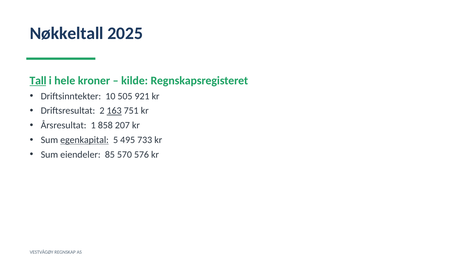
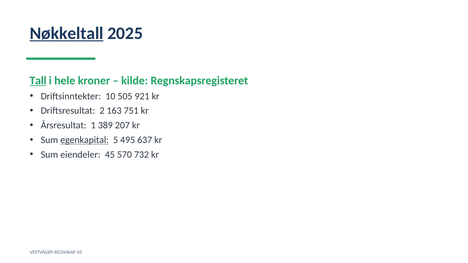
Nøkkeltall underline: none -> present (67, 33)
163 underline: present -> none (114, 111)
858: 858 -> 389 (105, 126)
733: 733 -> 637 (145, 140)
85: 85 -> 45 (110, 155)
576: 576 -> 732 (142, 155)
